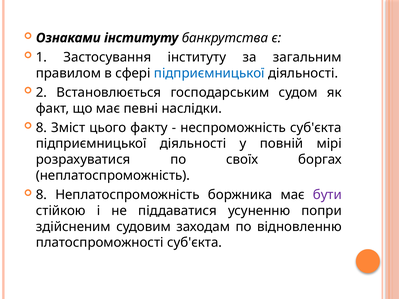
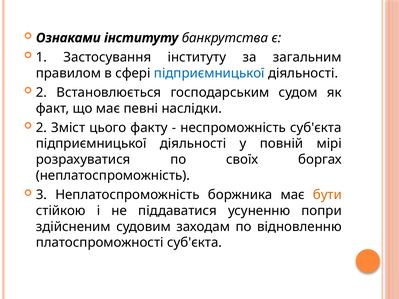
8: 8 -> 2 (41, 128)
8: 8 -> 3 (41, 195)
бути colour: purple -> orange (327, 195)
